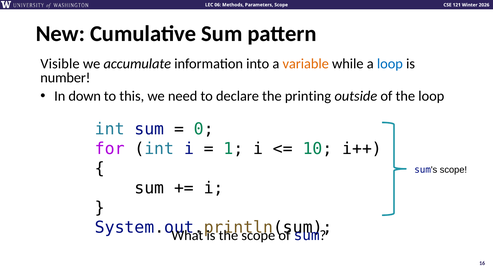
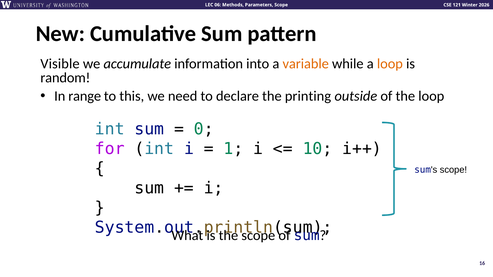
loop colour: blue -> orange (390, 64)
number: number -> random (65, 78)
down: down -> range (85, 96)
